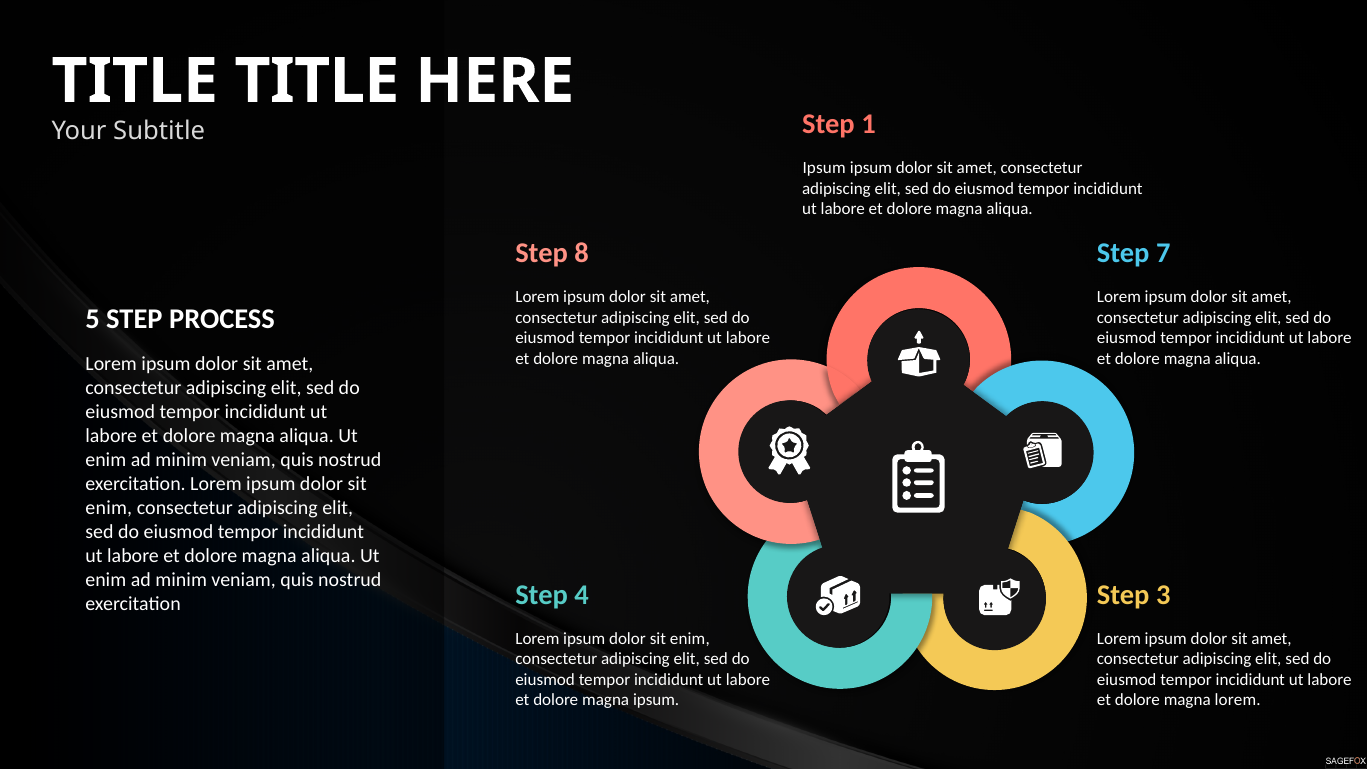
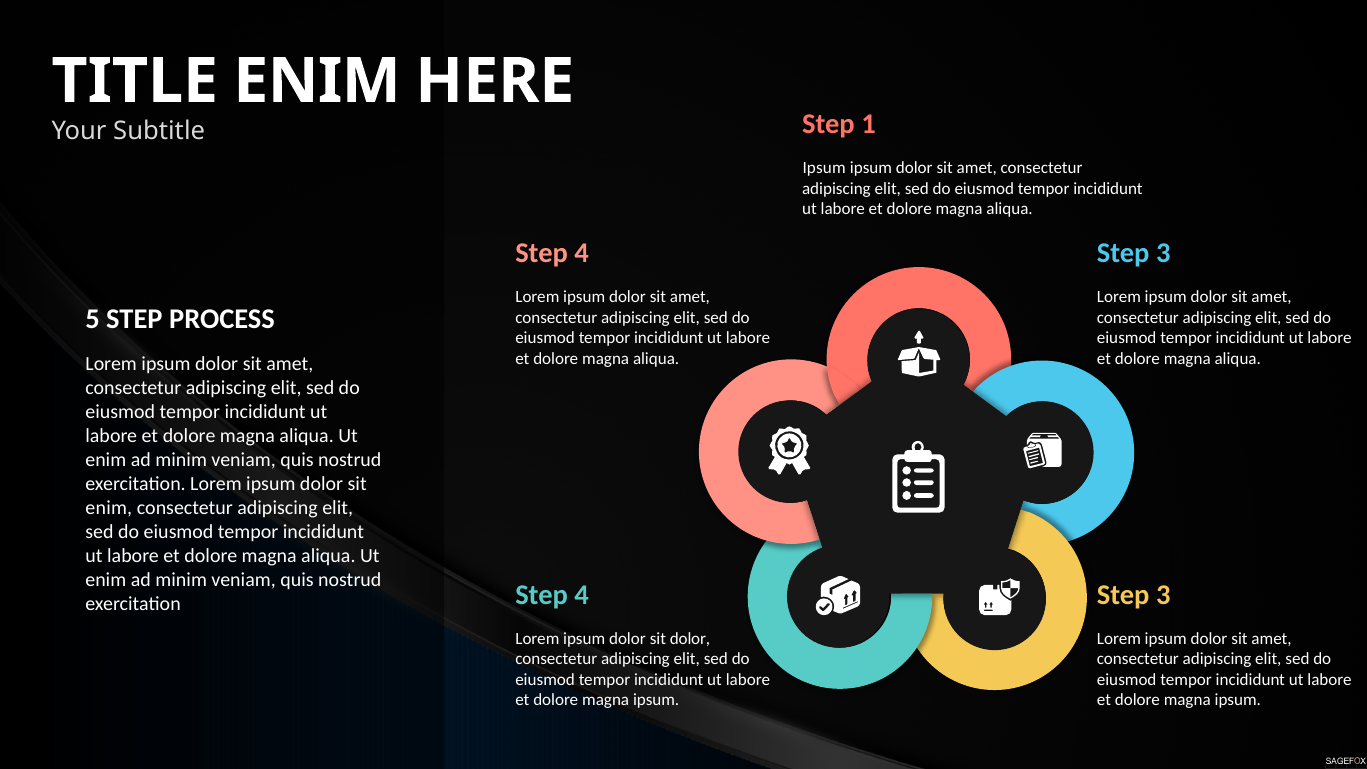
TITLE: TITLE -> ENIM (317, 81)
8: 8 -> 4 (582, 254)
7: 7 -> 3 (1163, 254)
enim: enim -> dolor (690, 638)
lorem: lorem -> ipsum (1238, 700)
